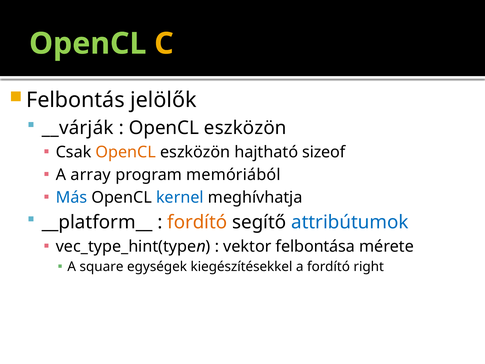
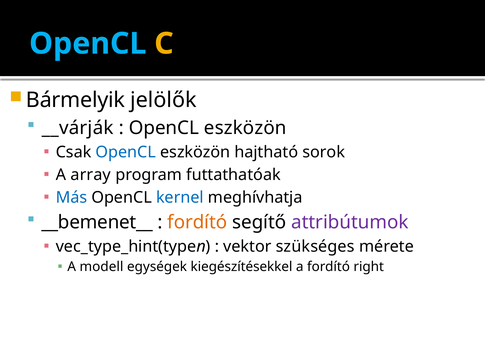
OpenCL colour: light green -> light blue (88, 44)
Felbontás: Felbontás -> Bármelyik (76, 100)
OpenCL colour: orange -> blue (126, 152)
sizeof: sizeof -> sorok (324, 152)
memóriából: memóriából -> futtathatóak (233, 175)
__platform__: __platform__ -> __bemenet__ (97, 222)
attribútumok colour: blue -> purple (350, 222)
felbontása: felbontása -> szükséges (315, 246)
square: square -> modell (101, 267)
